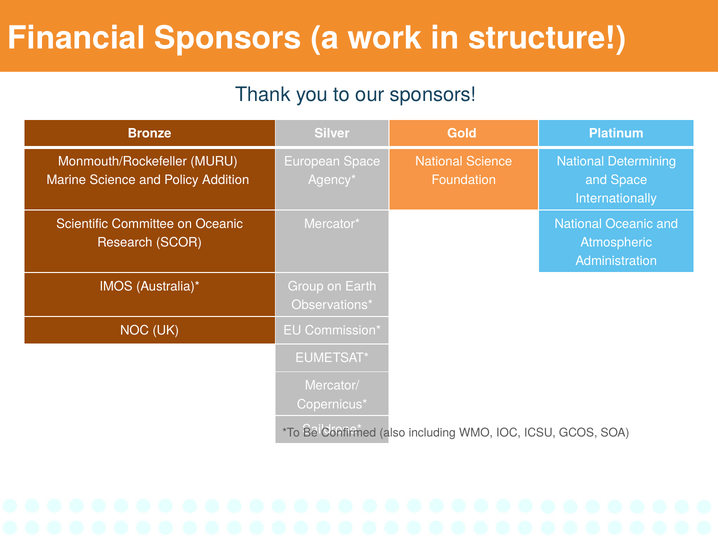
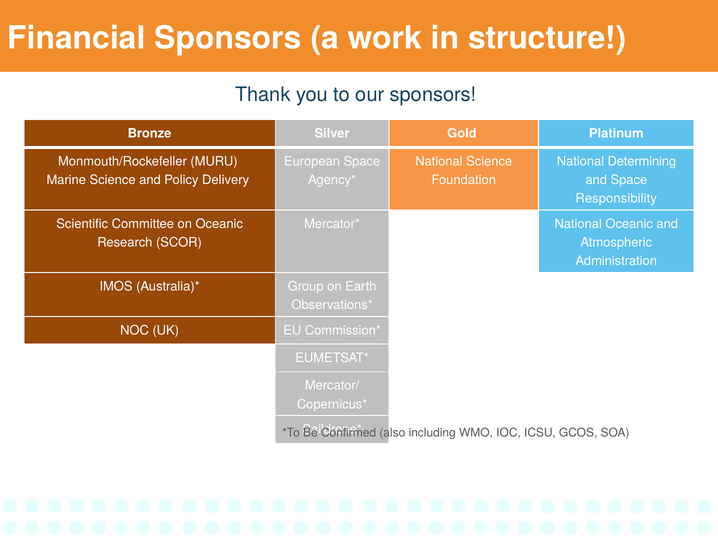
Addition: Addition -> Delivery (226, 180)
Internationally: Internationally -> Responsibility (616, 198)
